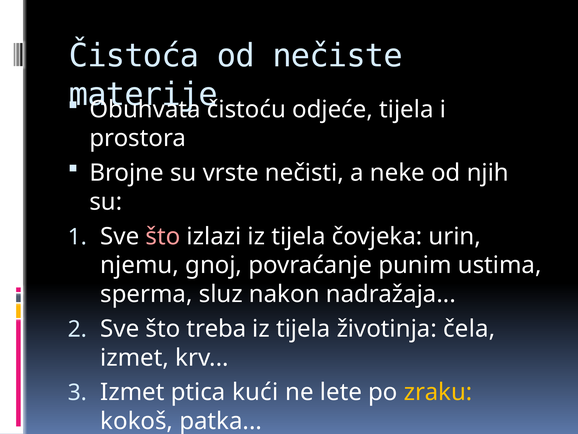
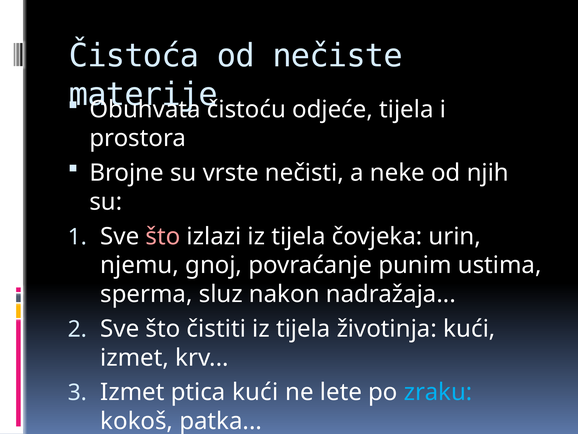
treba: treba -> čistiti (216, 328)
životinja čela: čela -> kući (469, 328)
zraku colour: yellow -> light blue (438, 392)
